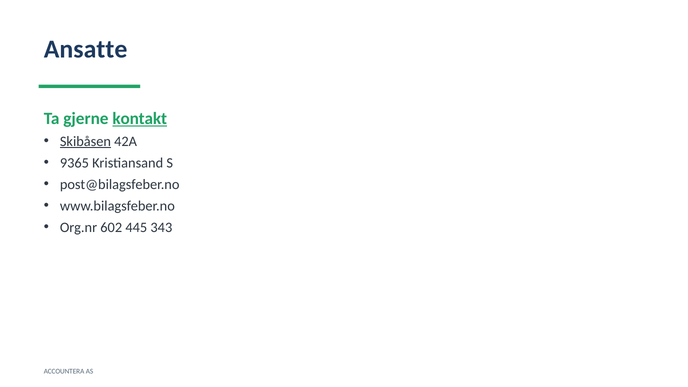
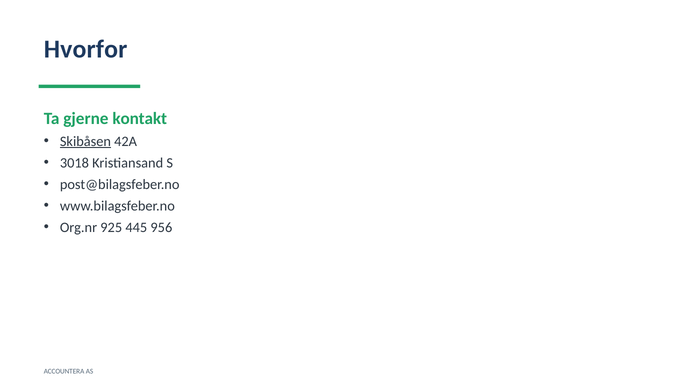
Ansatte: Ansatte -> Hvorfor (86, 49)
kontakt underline: present -> none (140, 118)
9365: 9365 -> 3018 (74, 163)
602: 602 -> 925 (111, 228)
343: 343 -> 956 (161, 228)
